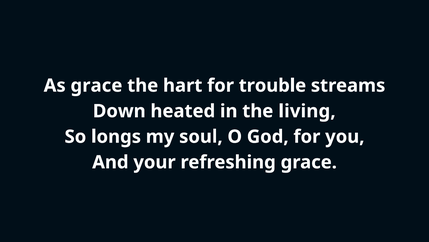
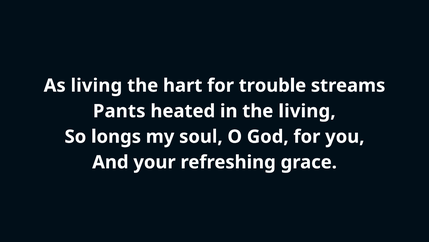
As grace: grace -> living (96, 85)
Down: Down -> Pants (119, 111)
